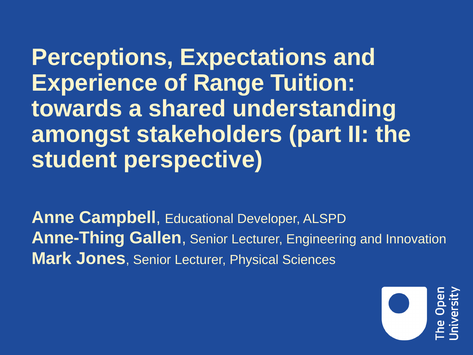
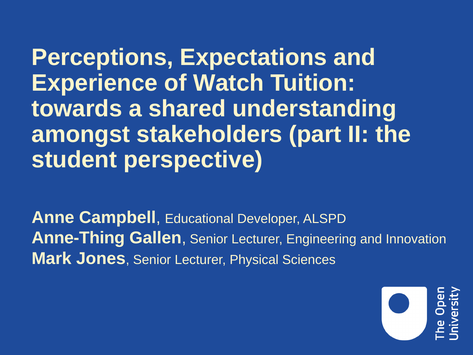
Range: Range -> Watch (229, 83)
